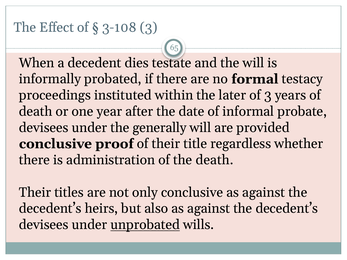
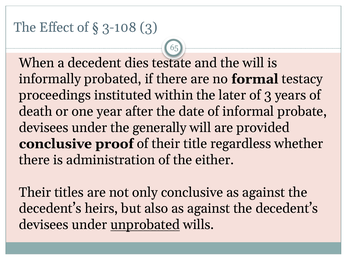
the death: death -> either (215, 160)
